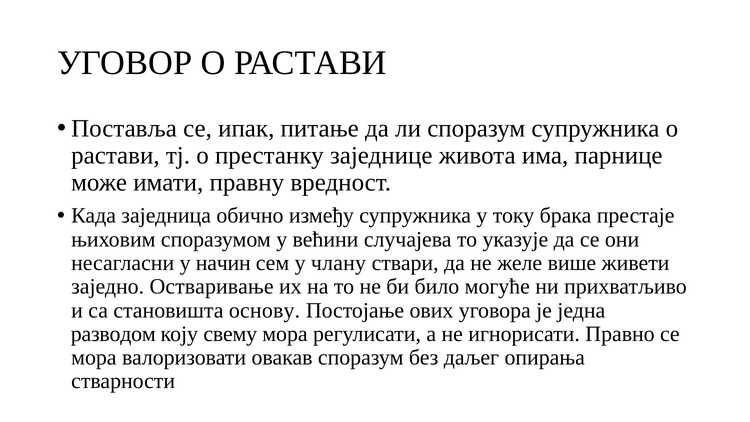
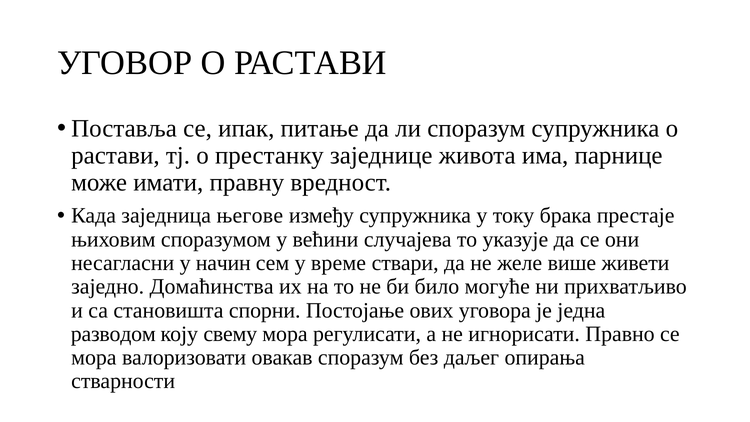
обично: обично -> његове (250, 216)
члану: члану -> време (339, 263)
Остваривање: Остваривање -> Домаћинства (212, 287)
основу: основу -> спорни (265, 310)
